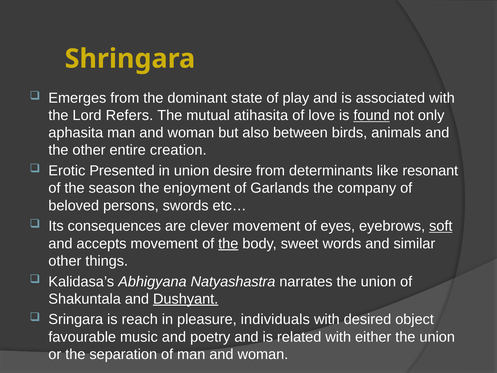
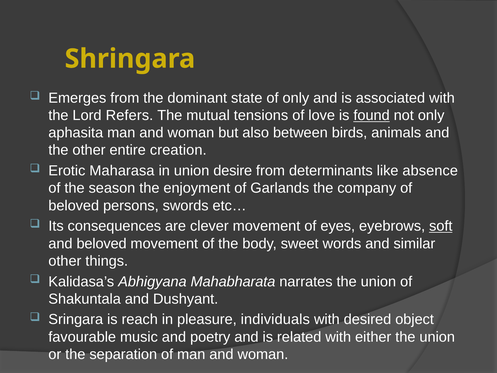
of play: play -> only (296, 98)
atihasita: atihasita -> tensions (261, 115)
Presented: Presented -> Maharasa (122, 171)
resonant: resonant -> absence (430, 171)
and accepts: accepts -> beloved (102, 243)
the underline: present -> none (228, 243)
Natyashastra: Natyashastra -> Mahabharata (233, 281)
Dushyant underline: present -> none (186, 299)
